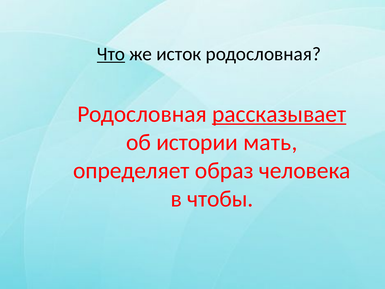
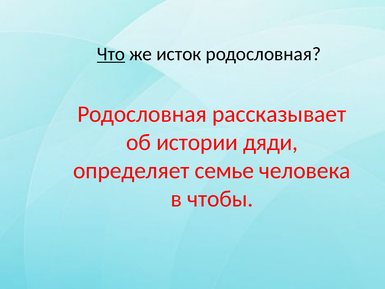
рассказывает underline: present -> none (279, 114)
мать: мать -> дяди (271, 142)
образ: образ -> семье (224, 170)
